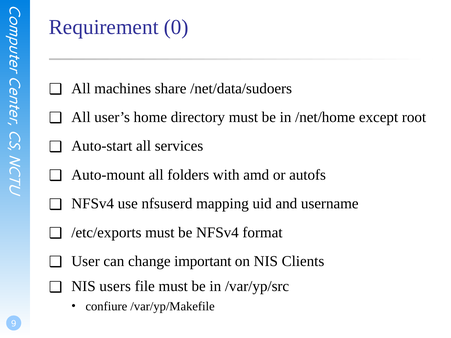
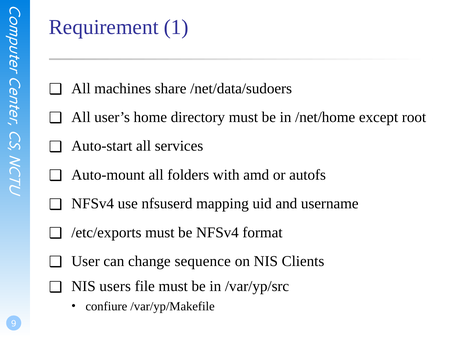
0: 0 -> 1 (176, 27)
important: important -> sequence (203, 261)
